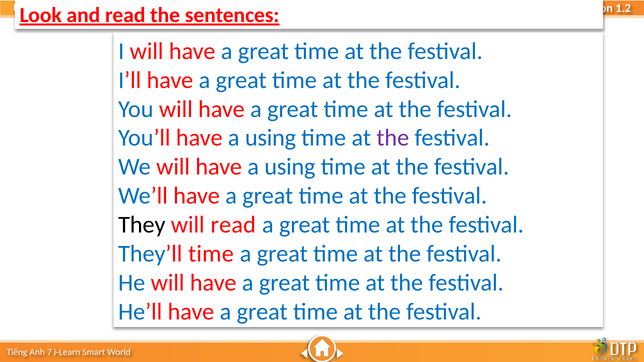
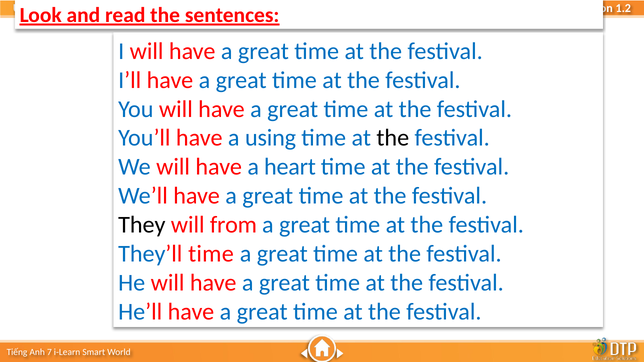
the colour: purple -> black (393, 138)
will have a using: using -> heart (290, 167)
will read: read -> from (233, 225)
